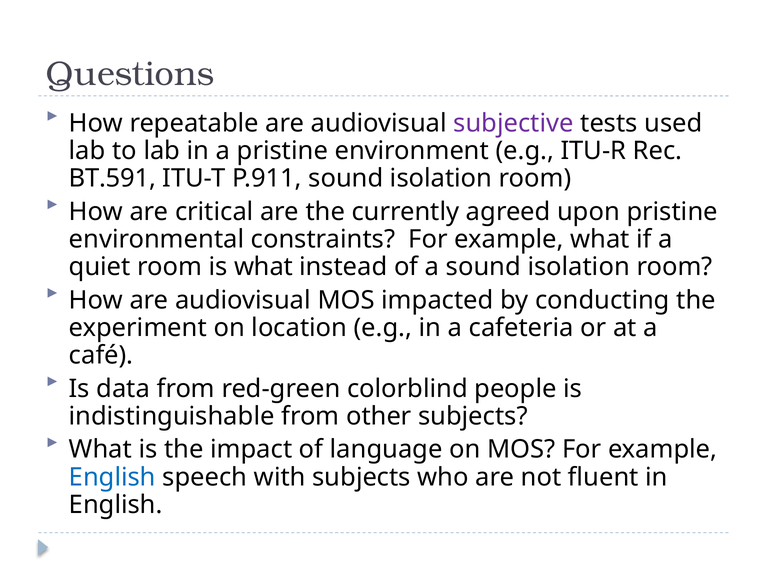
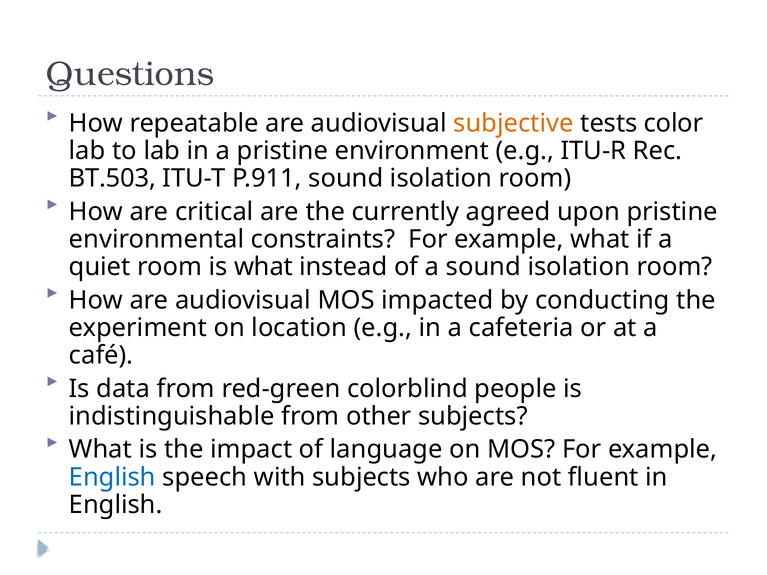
subjective colour: purple -> orange (514, 123)
used: used -> color (673, 123)
BT.591: BT.591 -> BT.503 (112, 178)
